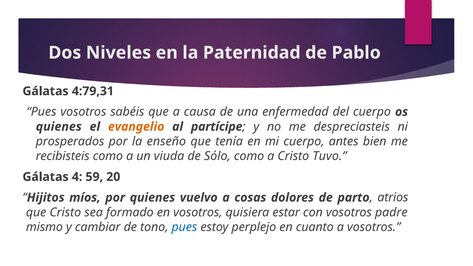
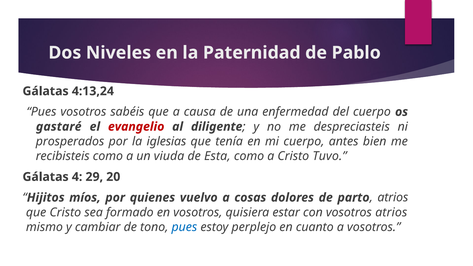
4:79,31: 4:79,31 -> 4:13,24 (93, 91)
quienes: quienes -> gastaré (59, 127)
evangelio colour: orange -> red (136, 127)
partícipe: partícipe -> diligente (217, 127)
enseño: enseño -> iglesias (166, 141)
Sólo: Sólo -> Esta (217, 156)
59: 59 -> 29 (94, 177)
vosotros padre: padre -> atrios (391, 212)
